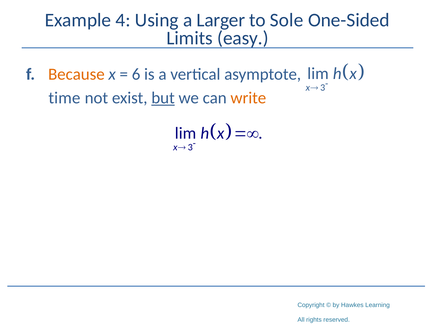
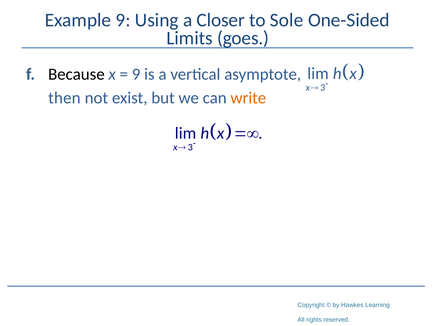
Example 4: 4 -> 9 (123, 20)
Larger: Larger -> Closer (221, 20)
easy: easy -> goes (243, 38)
Because colour: orange -> black (76, 74)
6: 6 -> 9 (136, 74)
time: time -> then (64, 98)
but underline: present -> none (163, 98)
